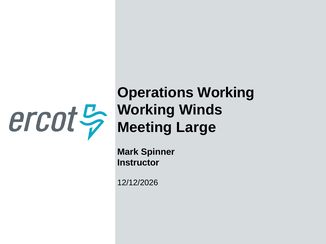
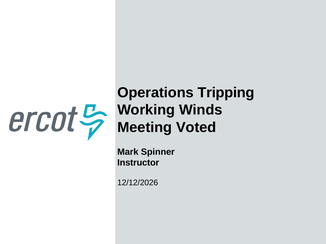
Operations Working: Working -> Tripping (226, 93)
Large: Large -> Voted (196, 128)
